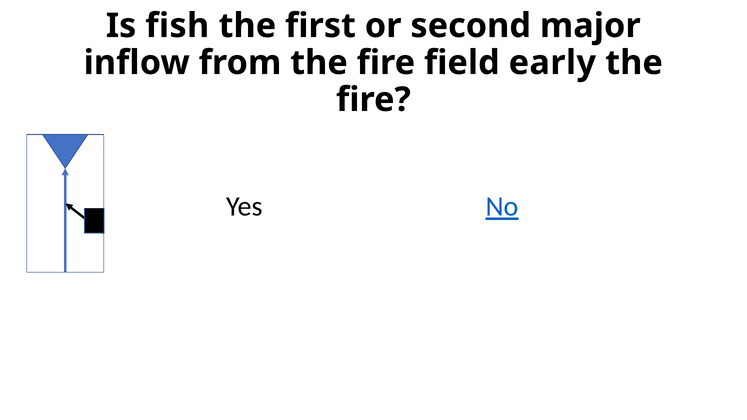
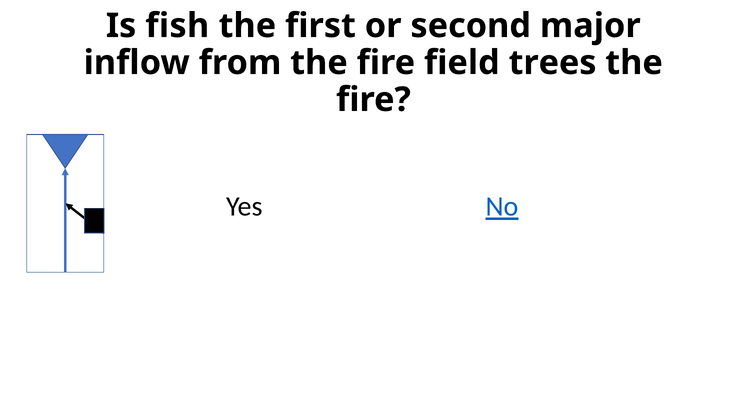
early: early -> trees (553, 63)
